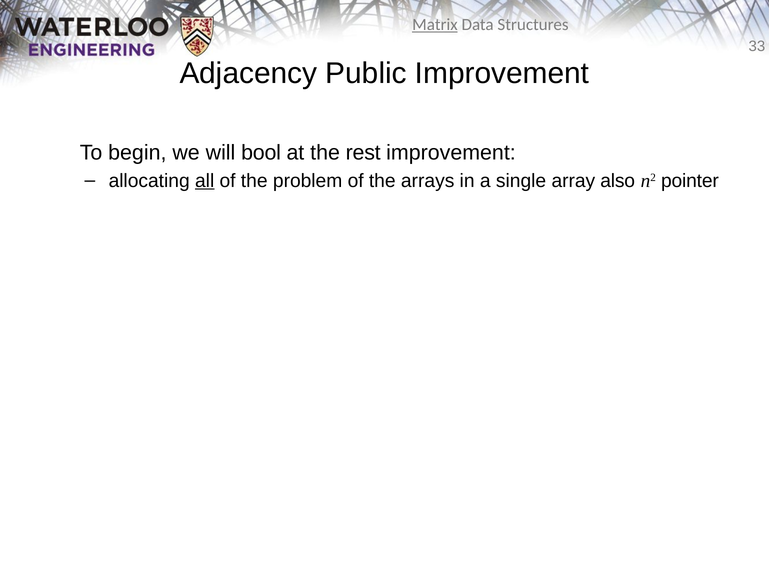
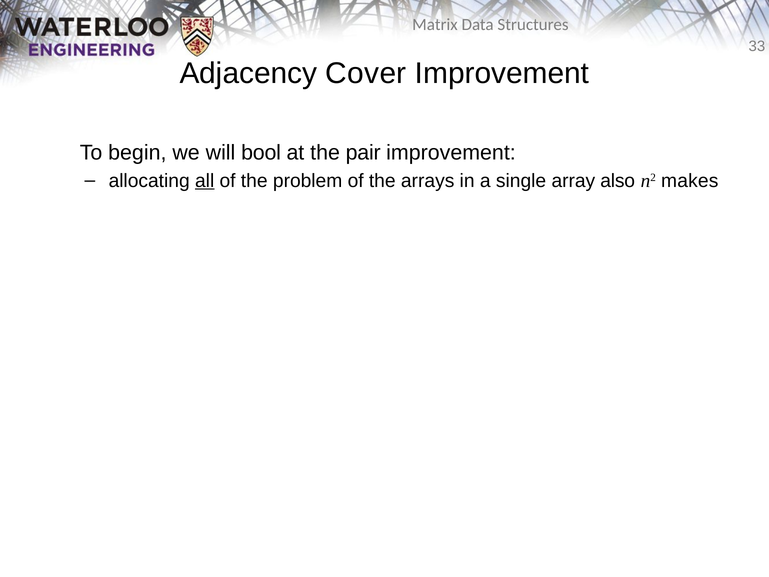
Matrix underline: present -> none (435, 25)
Public: Public -> Cover (366, 73)
rest: rest -> pair (363, 153)
pointer: pointer -> makes (690, 181)
